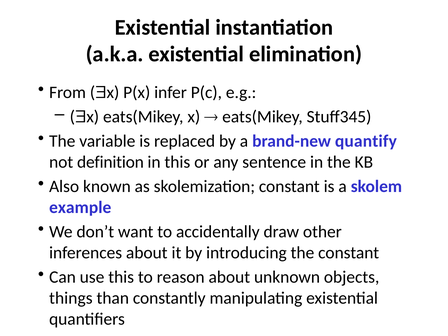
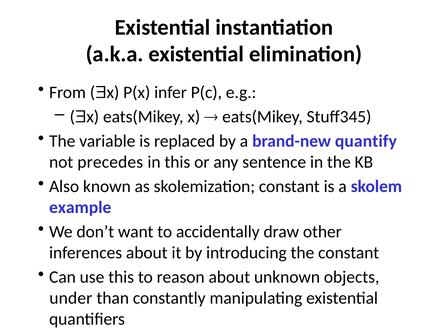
definition: definition -> precedes (110, 162)
things: things -> under (71, 298)
